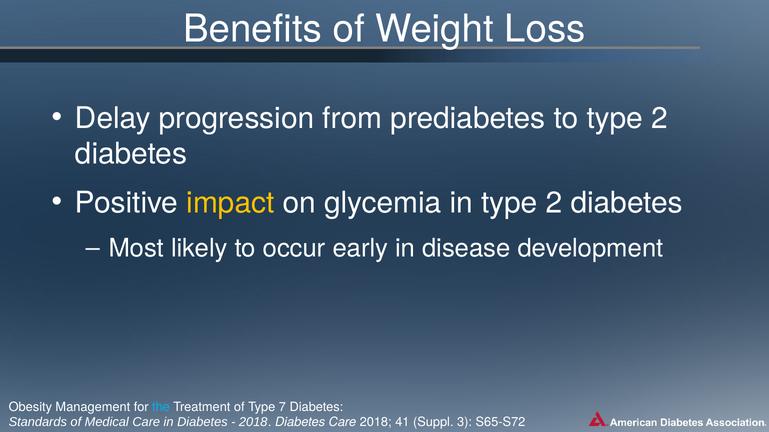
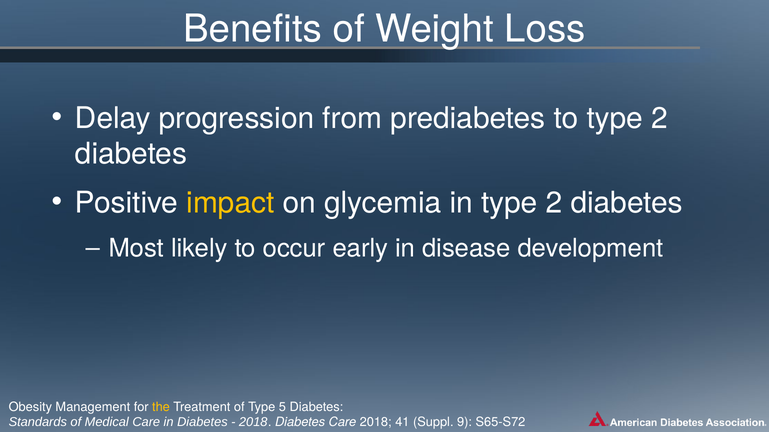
the colour: light blue -> yellow (161, 407)
7: 7 -> 5 (282, 407)
3: 3 -> 9 (465, 423)
